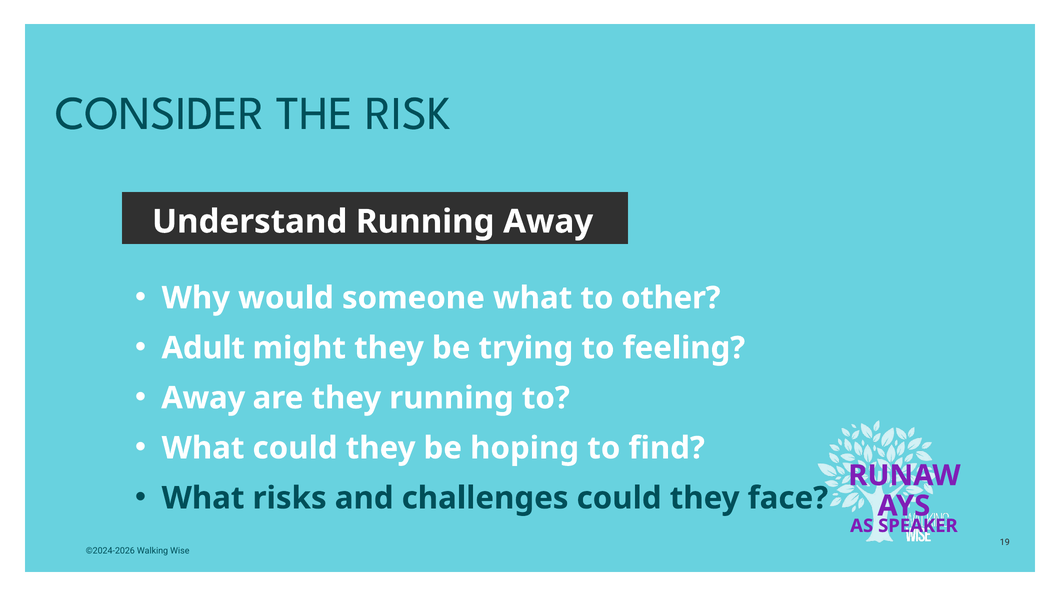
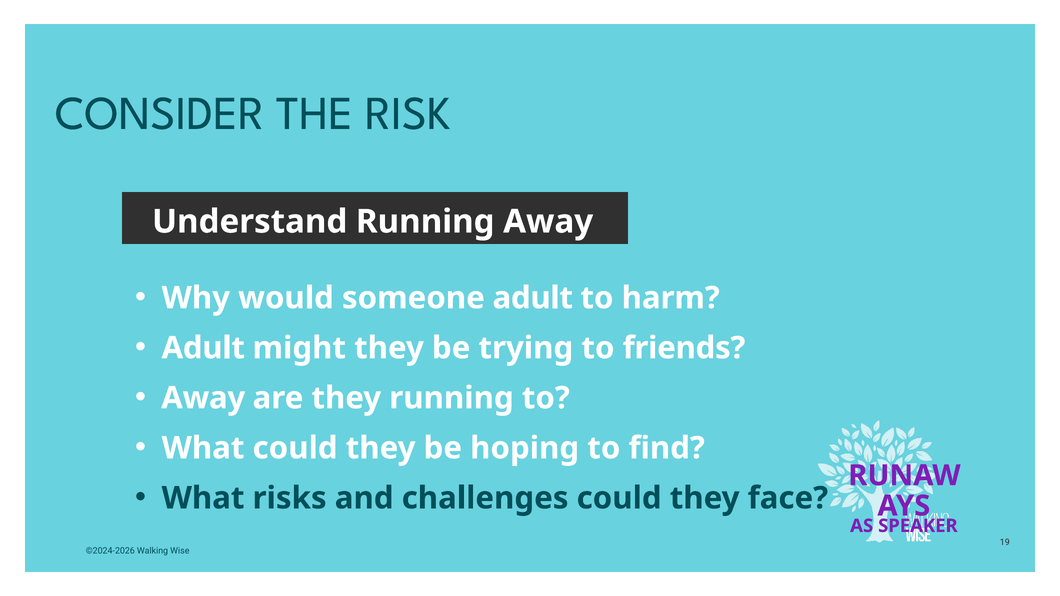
someone what: what -> adult (533, 298)
other: other -> harm (671, 298)
feeling: feeling -> friends (684, 348)
